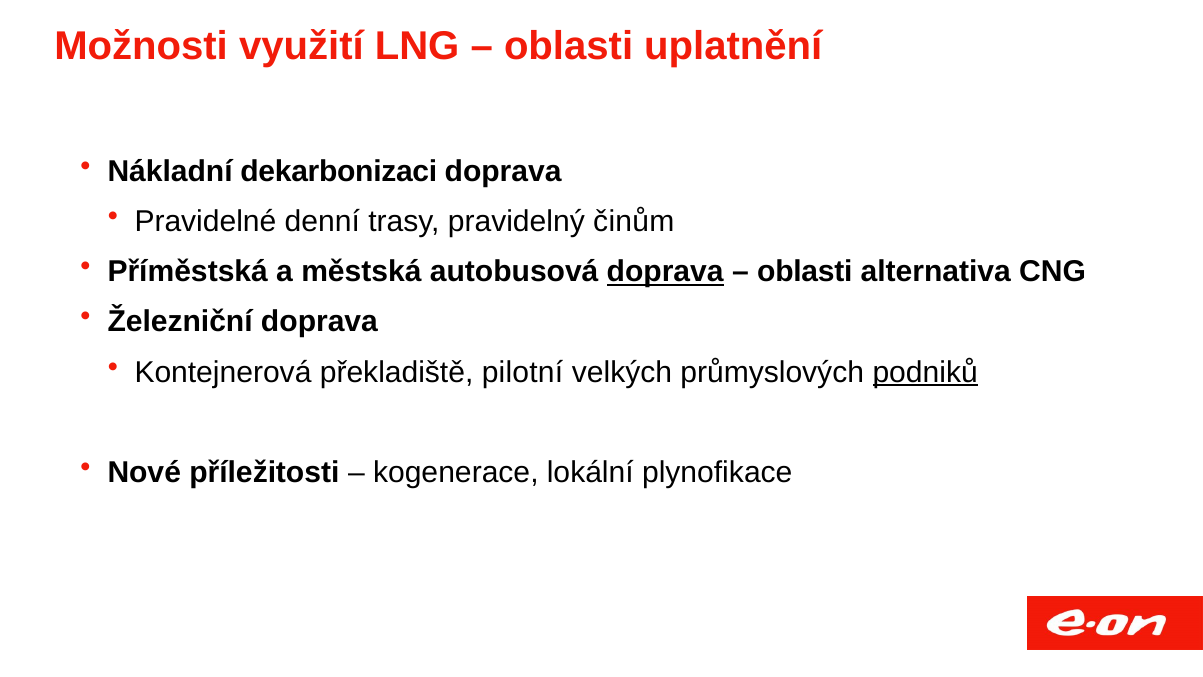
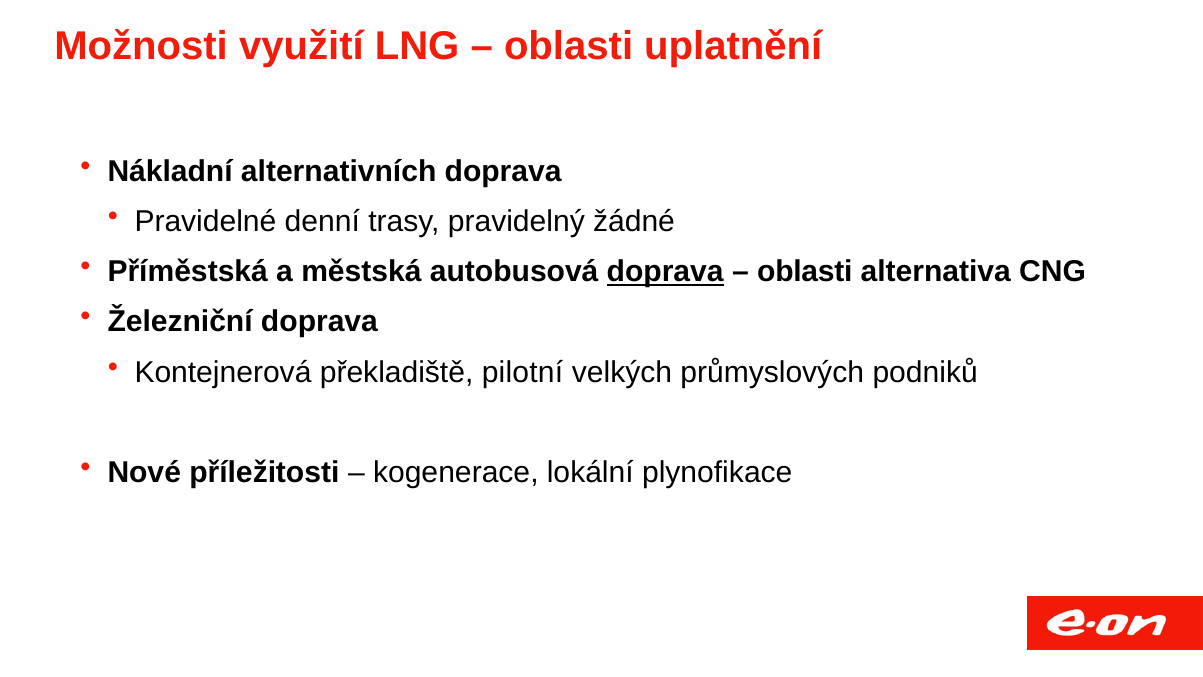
dekarbonizaci: dekarbonizaci -> alternativních (339, 171)
činům: činům -> žádné (634, 222)
podniků underline: present -> none (925, 372)
